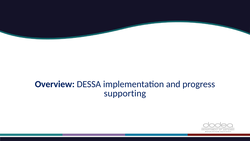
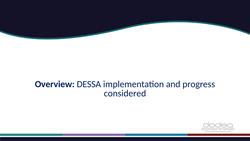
supporting: supporting -> considered (125, 93)
